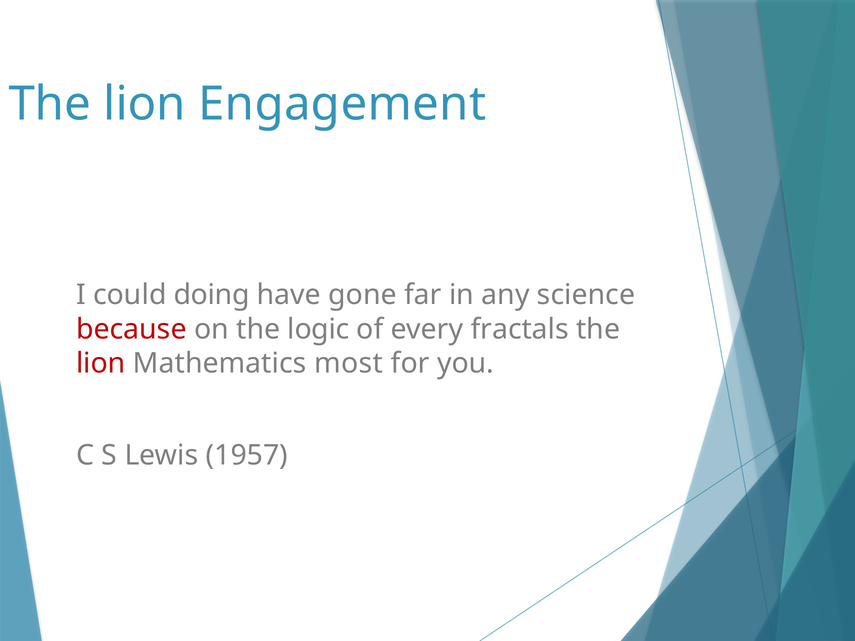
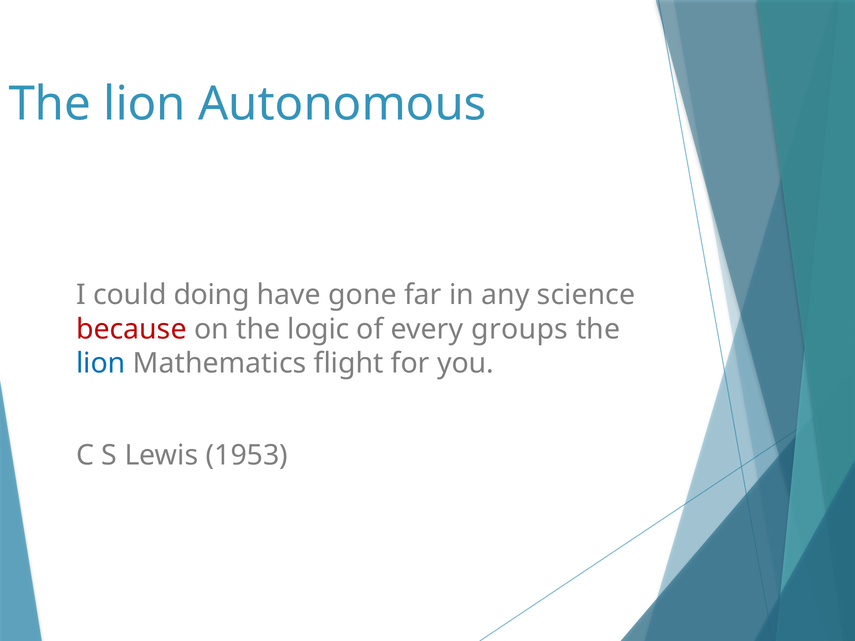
Engagement: Engagement -> Autonomous (342, 104)
fractals: fractals -> groups (520, 329)
lion colour: red -> blue (101, 364)
most: most -> flight (349, 364)
1957: 1957 -> 1953 (247, 456)
